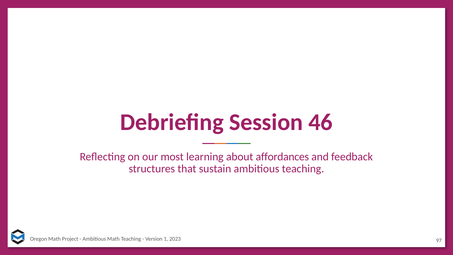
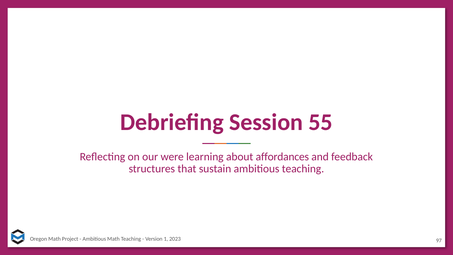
46: 46 -> 55 (321, 122)
most: most -> were (172, 156)
